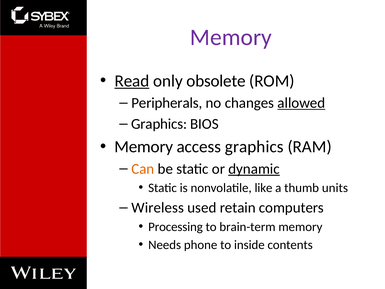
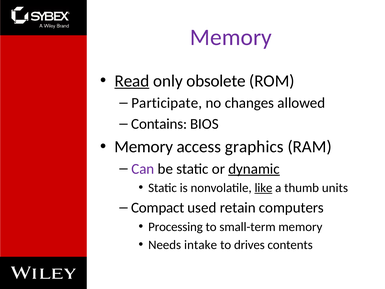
Peripherals: Peripherals -> Participate (167, 103)
allowed underline: present -> none (301, 103)
Graphics: Graphics -> Contains (159, 124)
Can colour: orange -> purple (143, 169)
like underline: none -> present (263, 188)
Wireless: Wireless -> Compact (158, 208)
brain-term: brain-term -> small-term (247, 227)
phone: phone -> intake (201, 245)
inside: inside -> drives (249, 245)
